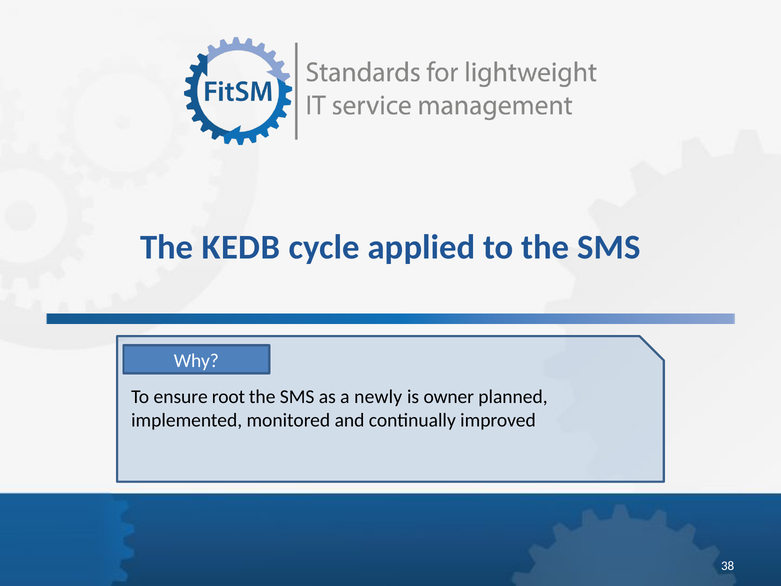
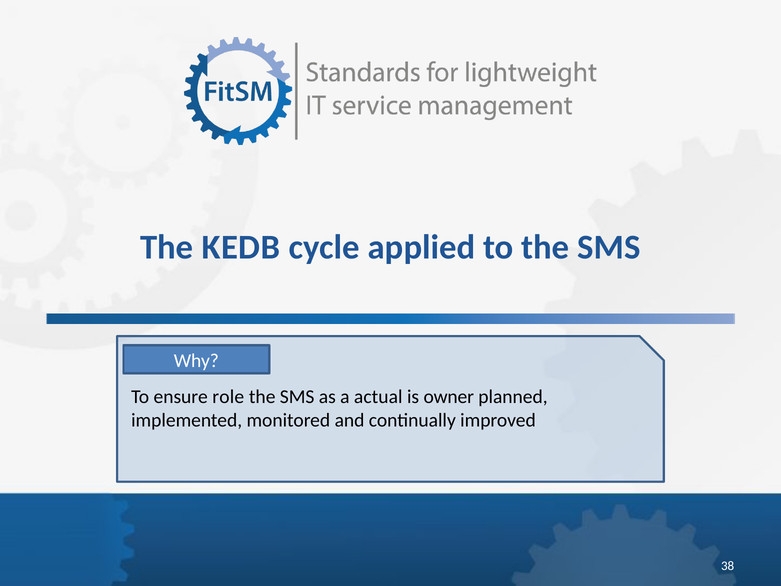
root: root -> role (228, 397)
newly: newly -> actual (378, 397)
